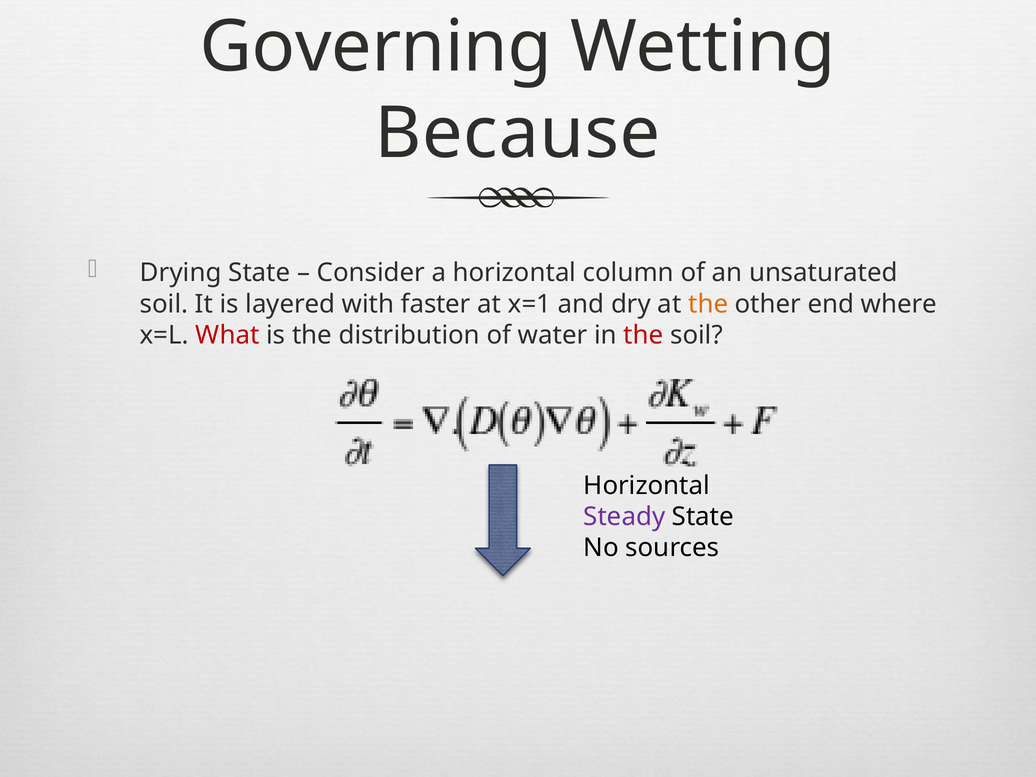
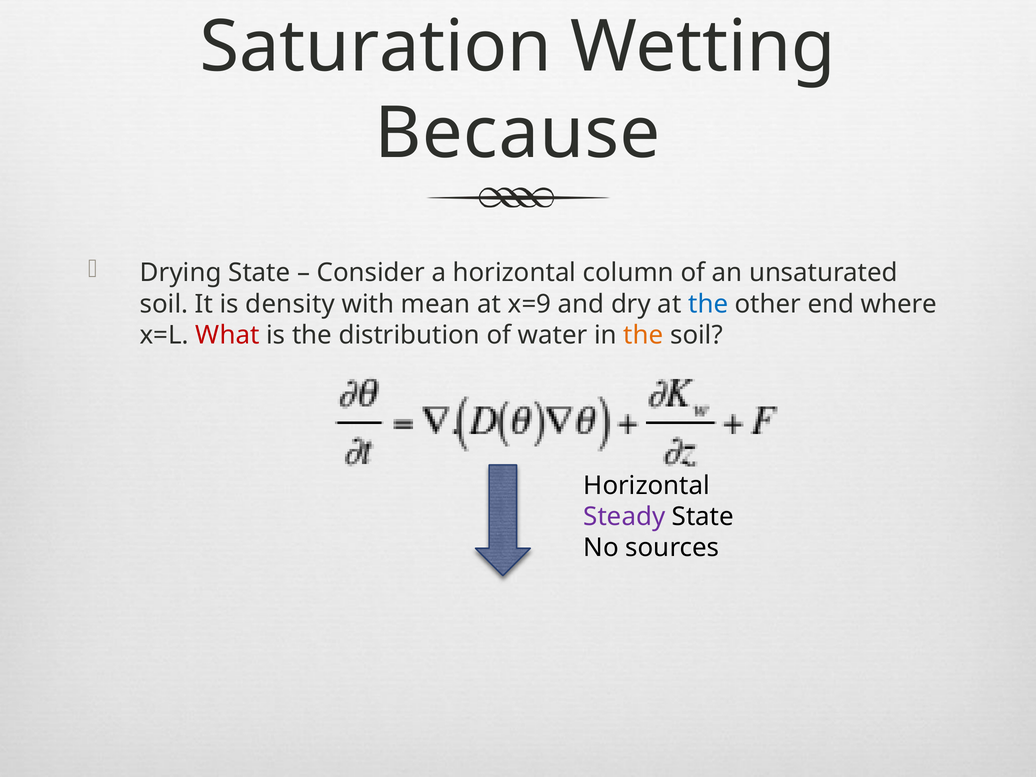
Governing: Governing -> Saturation (376, 47)
layered: layered -> density (290, 304)
faster: faster -> mean (436, 304)
x=1: x=1 -> x=9 (530, 304)
the colour: orange -> blue (708, 304)
the colour: red -> orange (643, 335)
